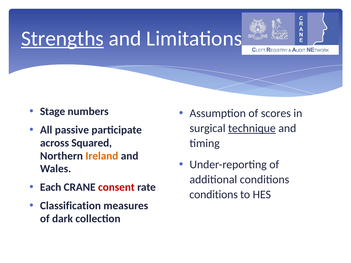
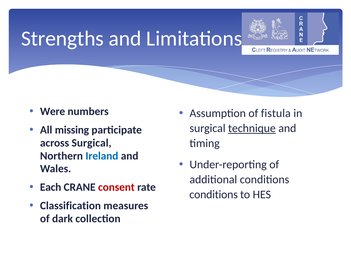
Strengths underline: present -> none (62, 39)
Stage: Stage -> Were (53, 112)
scores: scores -> fistula (276, 113)
passive: passive -> missing (72, 130)
across Squared: Squared -> Surgical (92, 143)
Ireland colour: orange -> blue (102, 156)
